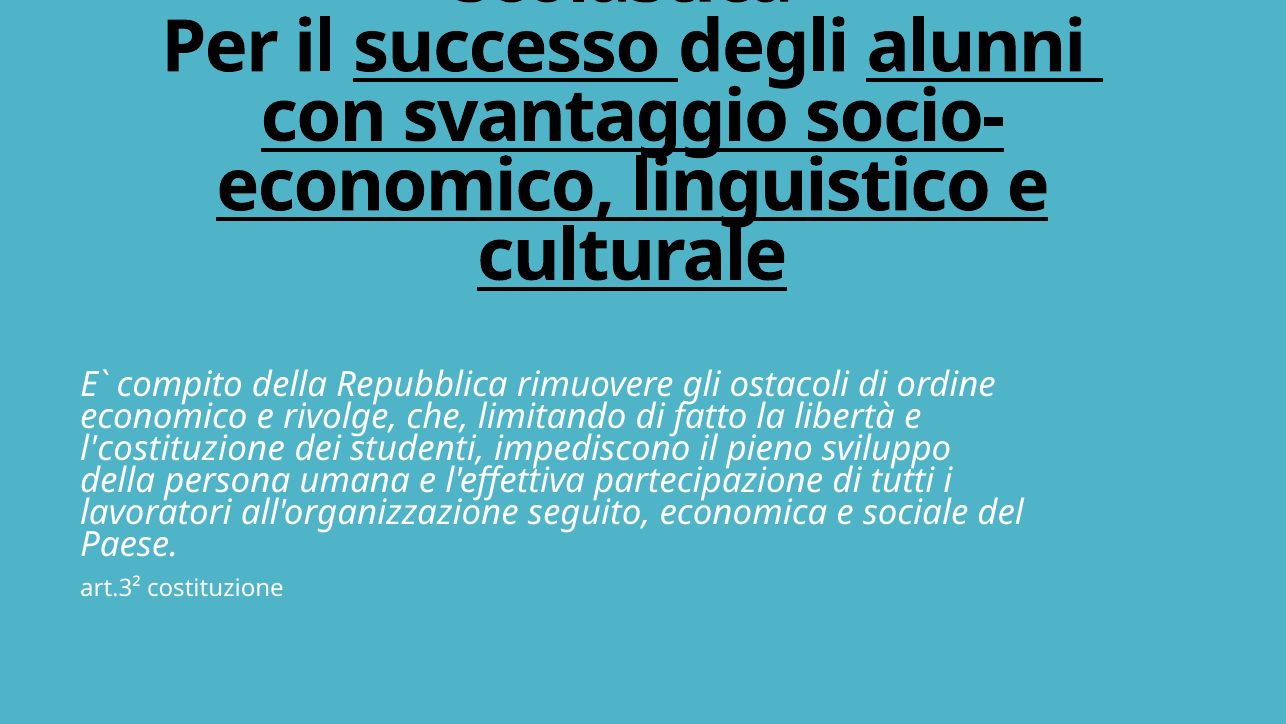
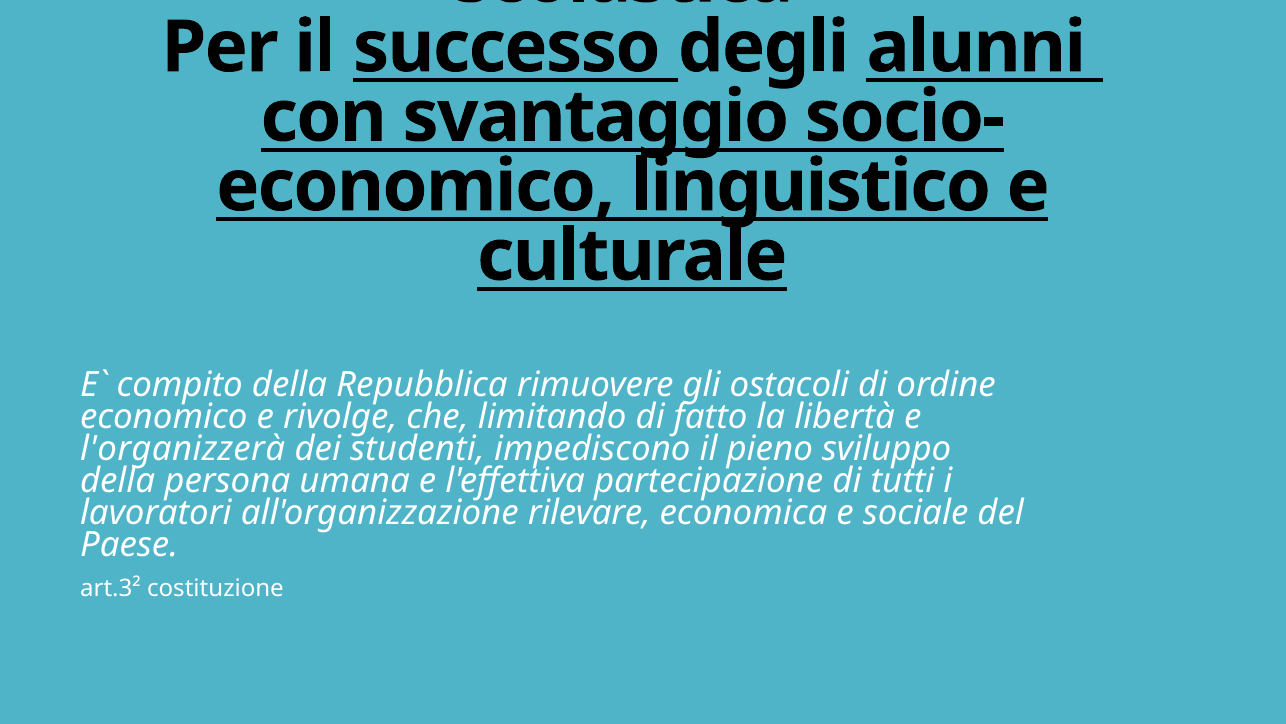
l'costituzione: l'costituzione -> l'organizzerà (183, 448)
seguito: seguito -> rilevare (589, 512)
